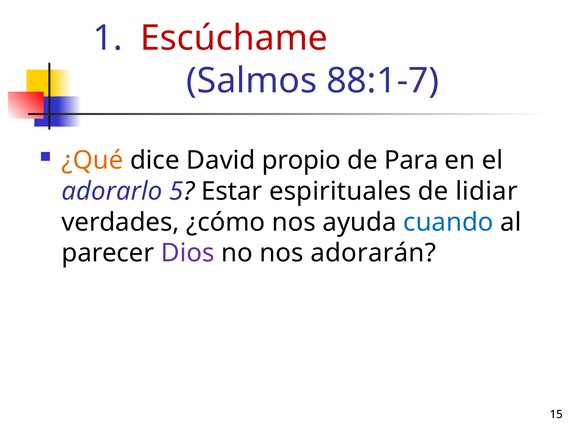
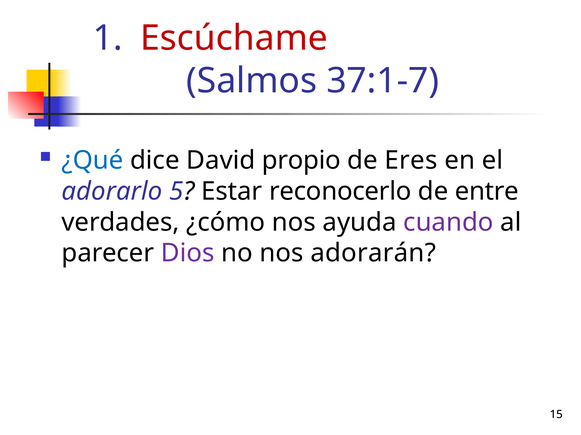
88:1-7: 88:1-7 -> 37:1-7 (383, 81)
¿Qué colour: orange -> blue (92, 161)
Para: Para -> Eres (411, 161)
espirituales: espirituales -> reconocerlo (340, 192)
lidiar: lidiar -> entre (487, 192)
cuando colour: blue -> purple (448, 223)
